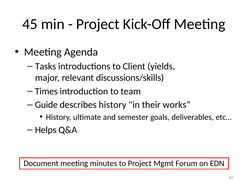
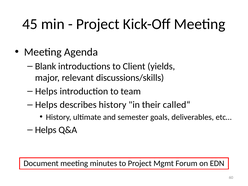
Tasks: Tasks -> Blank (46, 66)
Times: Times -> Helps (46, 91)
Guide: Guide -> Helps (46, 105)
works“: works“ -> called“ (177, 105)
